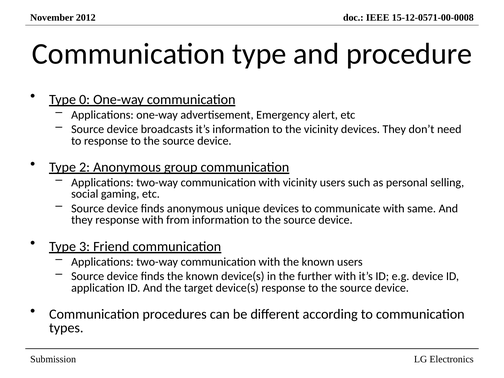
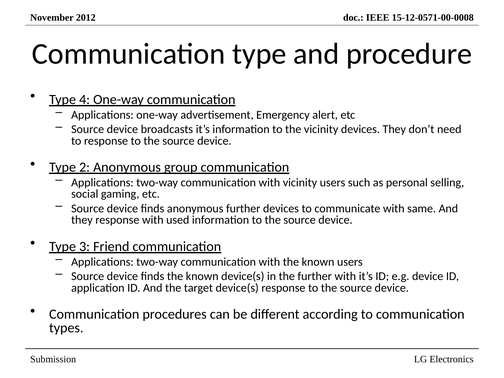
0: 0 -> 4 (85, 100)
anonymous unique: unique -> further (243, 209)
from: from -> used (178, 220)
